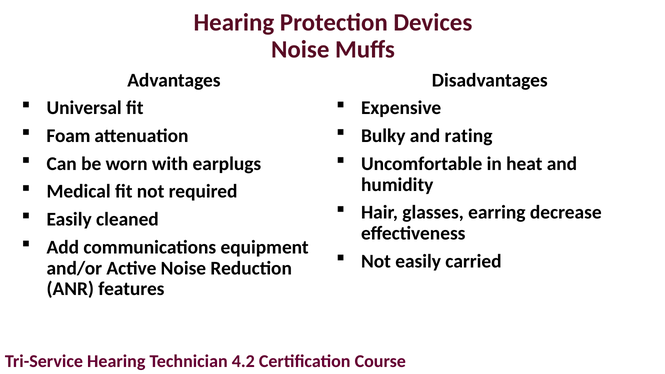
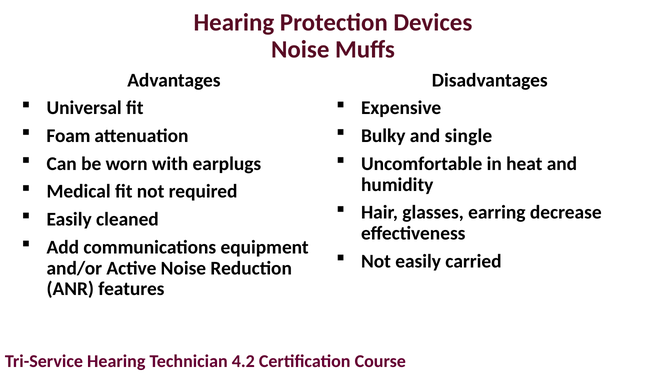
rating: rating -> single (468, 136)
